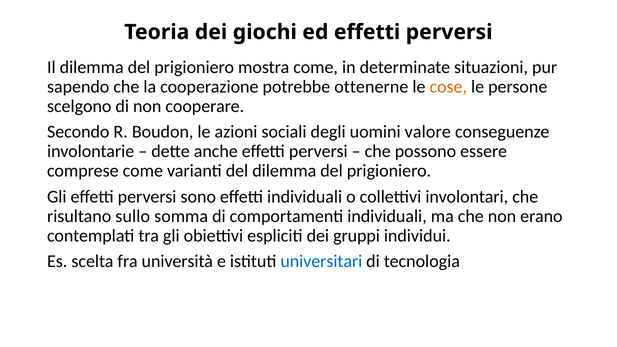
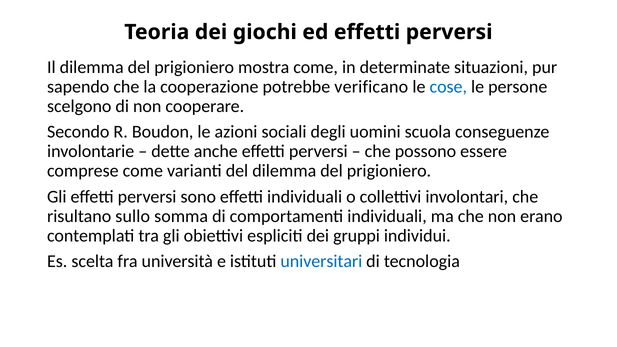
ottenerne: ottenerne -> verificano (371, 87)
cose colour: orange -> blue (448, 87)
valore: valore -> scuola (428, 132)
